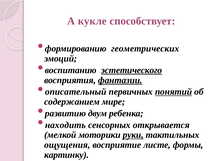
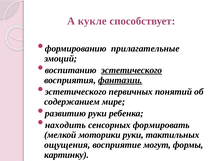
геометрических: геометрических -> прилагательные (145, 48)
описательный: описательный -> эстетического (76, 91)
понятий underline: present -> none (173, 91)
развитию двум: двум -> руки (97, 113)
открывается: открывается -> формировать (161, 125)
руки underline: present -> none (133, 135)
листе: листе -> могут (157, 144)
